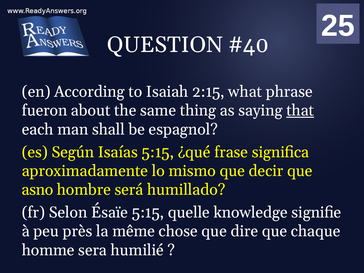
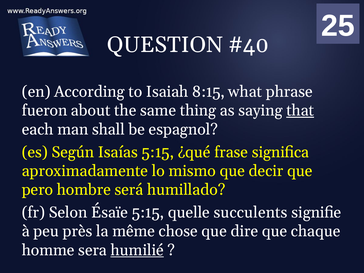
2:15: 2:15 -> 8:15 (208, 92)
asno: asno -> pero (37, 190)
knowledge: knowledge -> succulents (251, 212)
humilié underline: none -> present (137, 250)
